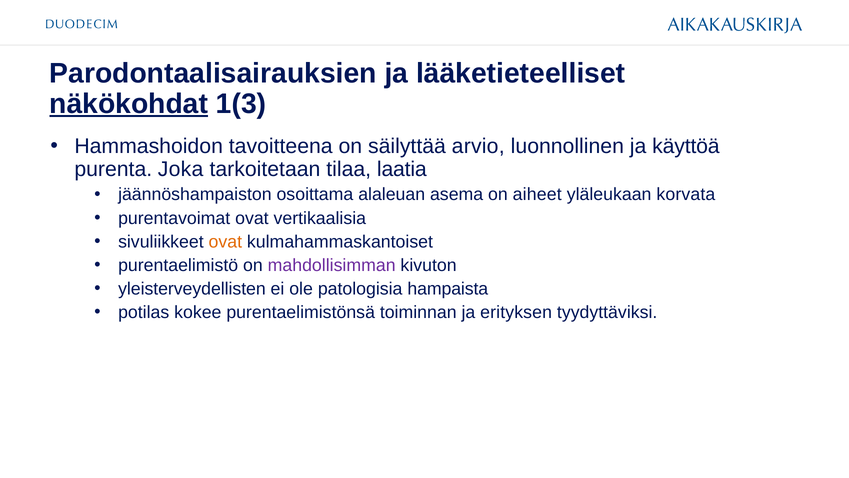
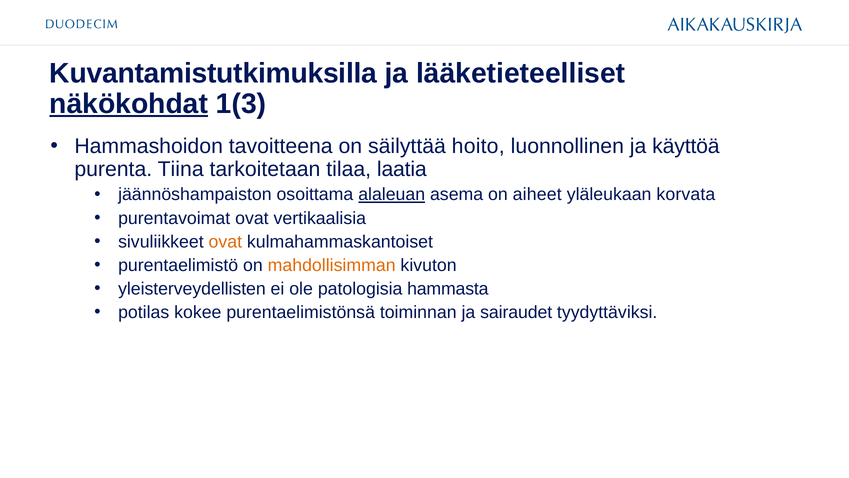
Parodontaalisairauksien: Parodontaalisairauksien -> Kuvantamistutkimuksilla (213, 73)
arvio: arvio -> hoito (478, 146)
Joka: Joka -> Tiina (181, 169)
alaleuan underline: none -> present (392, 194)
mahdollisimman colour: purple -> orange (332, 265)
hampaista: hampaista -> hammasta (448, 289)
erityksen: erityksen -> sairaudet (516, 312)
